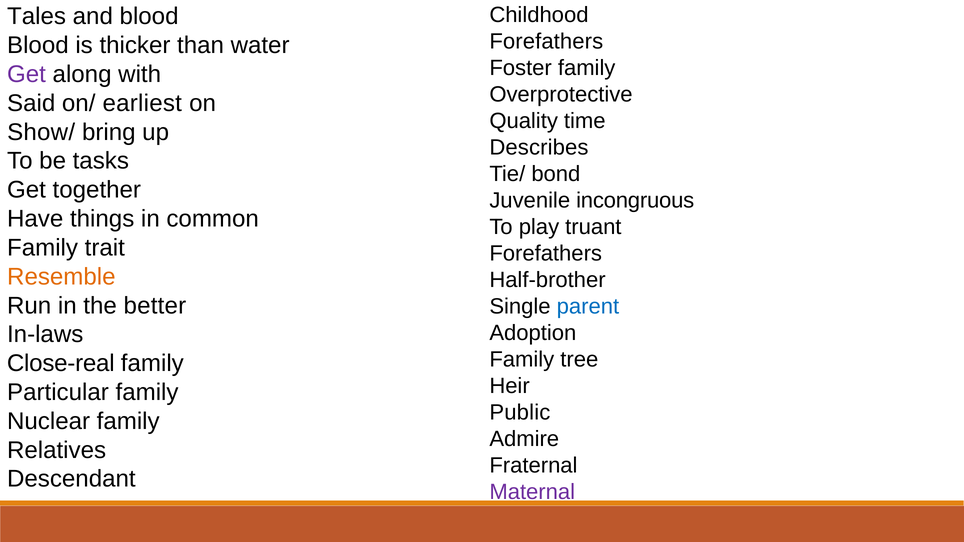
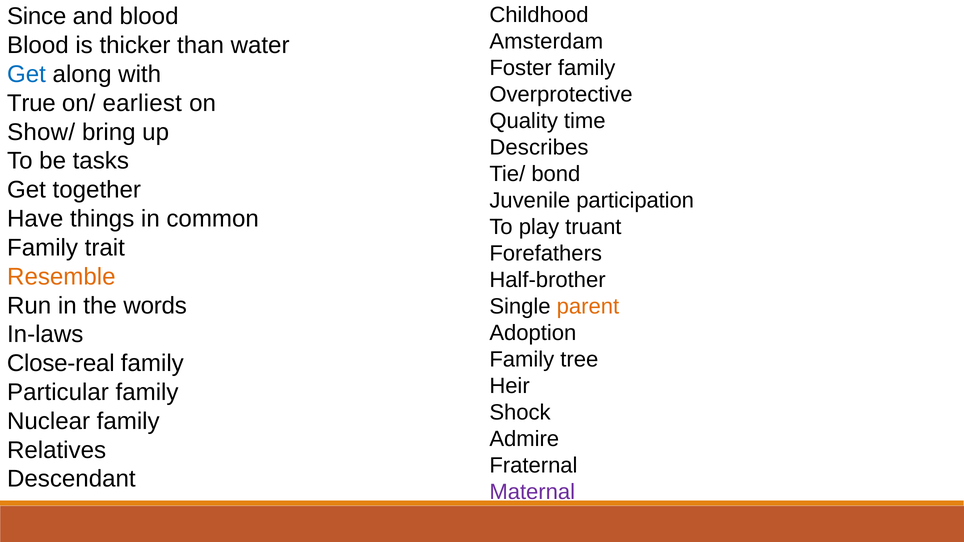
Tales: Tales -> Since (37, 16)
Forefathers: Forefathers -> Amsterdam (546, 42)
Get colour: purple -> blue (26, 74)
Said: Said -> True (31, 103)
incongruous: incongruous -> participation (635, 201)
better: better -> words (155, 306)
parent colour: blue -> orange (588, 307)
Public: Public -> Shock (520, 413)
